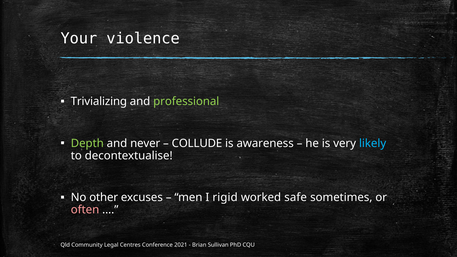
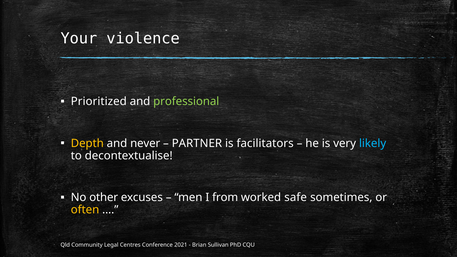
Trivializing: Trivializing -> Prioritized (99, 102)
Depth colour: light green -> yellow (87, 143)
COLLUDE: COLLUDE -> PARTNER (197, 143)
awareness: awareness -> facilitators (265, 143)
rigid: rigid -> from (225, 198)
often colour: pink -> yellow (85, 210)
